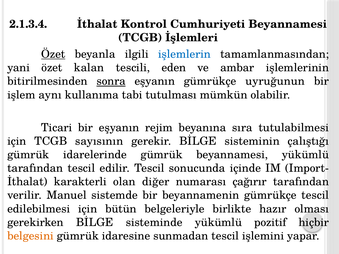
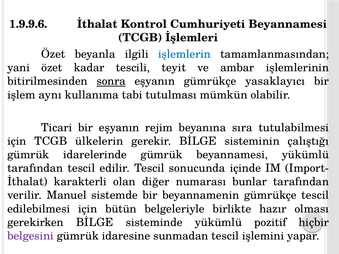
2.1.3.4: 2.1.3.4 -> 1.9.9.6 (28, 24)
Özet underline: present -> none (53, 54)
kalan: kalan -> kadar (89, 68)
eden: eden -> teyit (174, 68)
uyruğunun: uyruğunun -> yasaklayıcı (275, 81)
sayısının: sayısının -> ülkelerin (99, 141)
çağırır: çağırır -> bunlar (250, 182)
belgesini colour: orange -> purple (31, 236)
